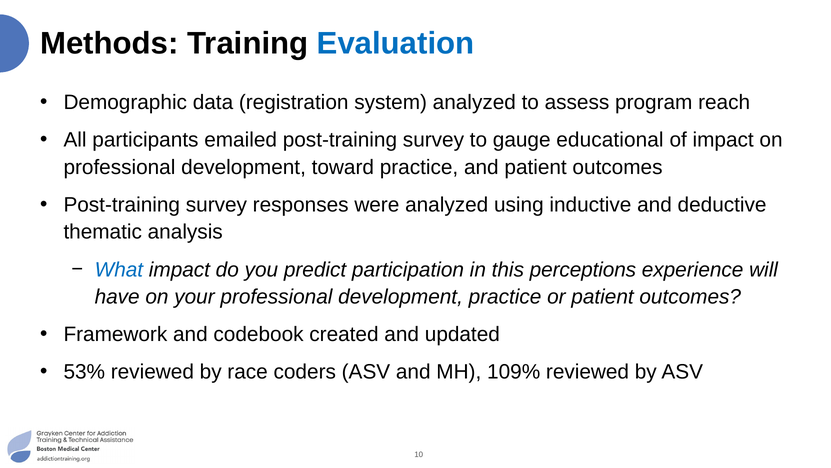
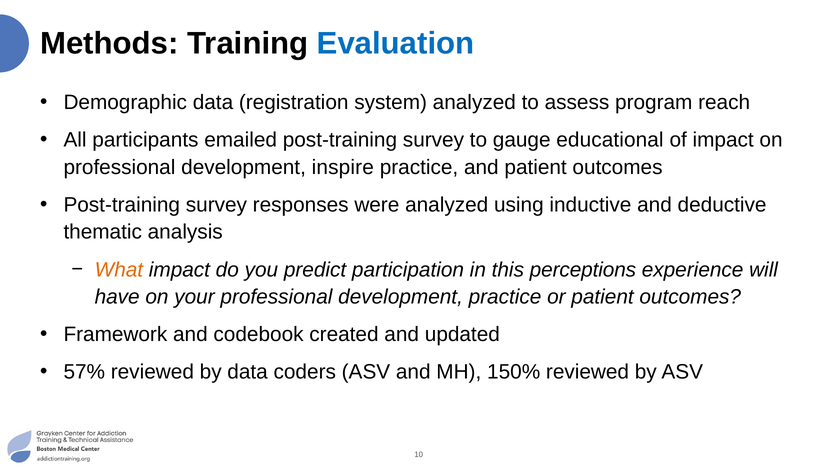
toward: toward -> inspire (343, 167)
What colour: blue -> orange (119, 269)
53%: 53% -> 57% (84, 372)
by race: race -> data (248, 372)
109%: 109% -> 150% (514, 372)
